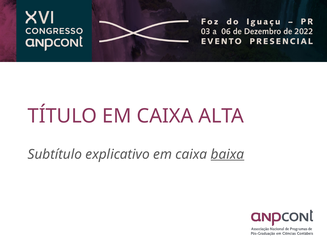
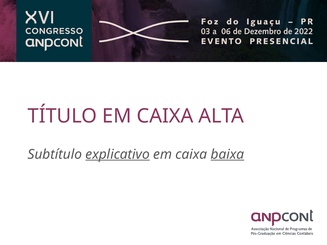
explicativo underline: none -> present (118, 154)
